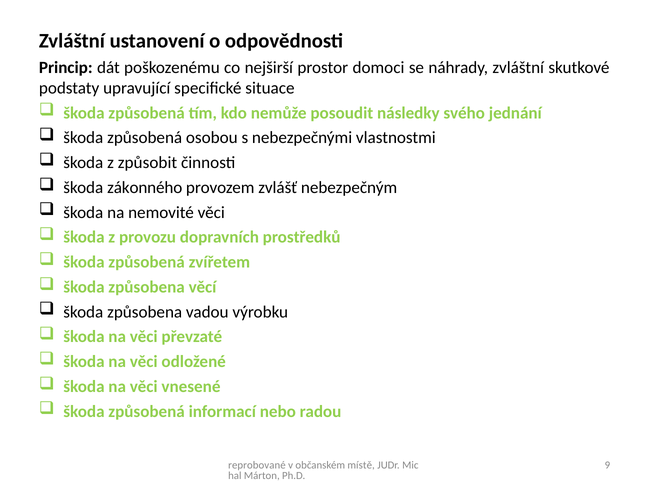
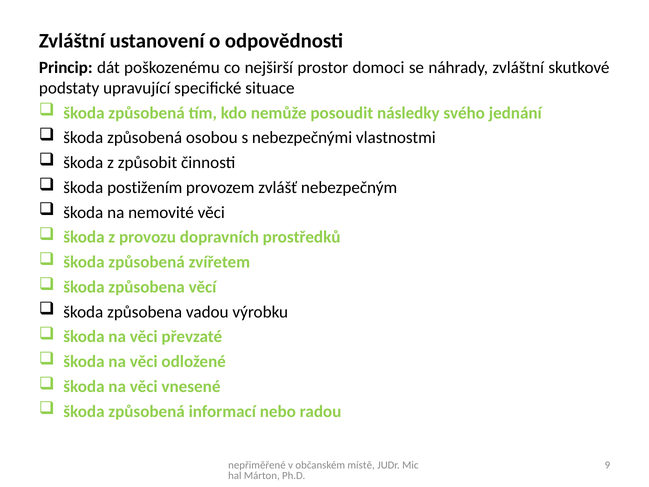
zákonného: zákonného -> postižením (145, 187)
reprobované: reprobované -> nepřiměřené (257, 465)
